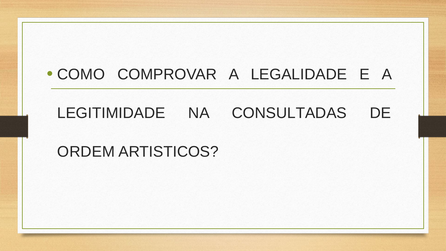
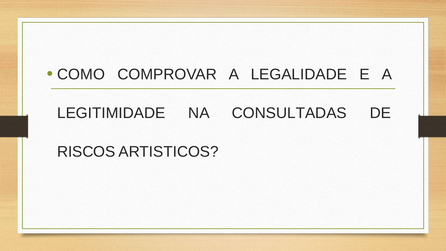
ORDEM: ORDEM -> RISCOS (86, 152)
